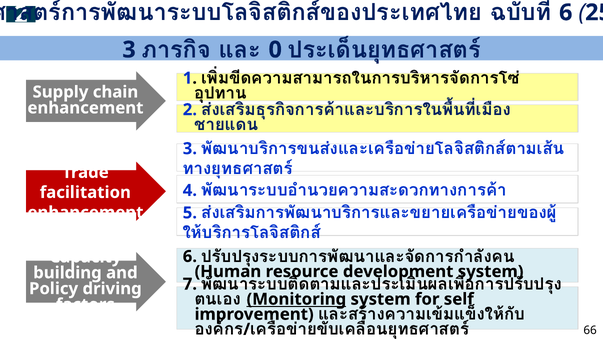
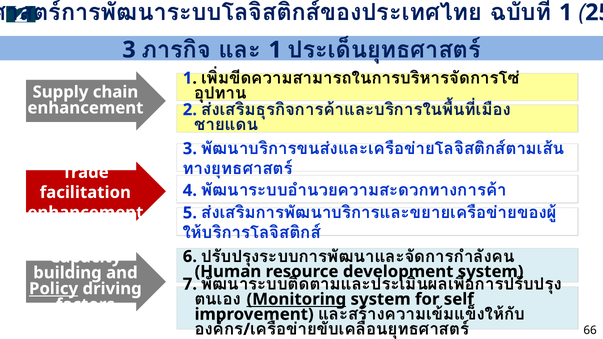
6: 6 -> 1 (566, 13)
0: 0 -> 1 (275, 50)
Policy underline: none -> present (54, 289)
